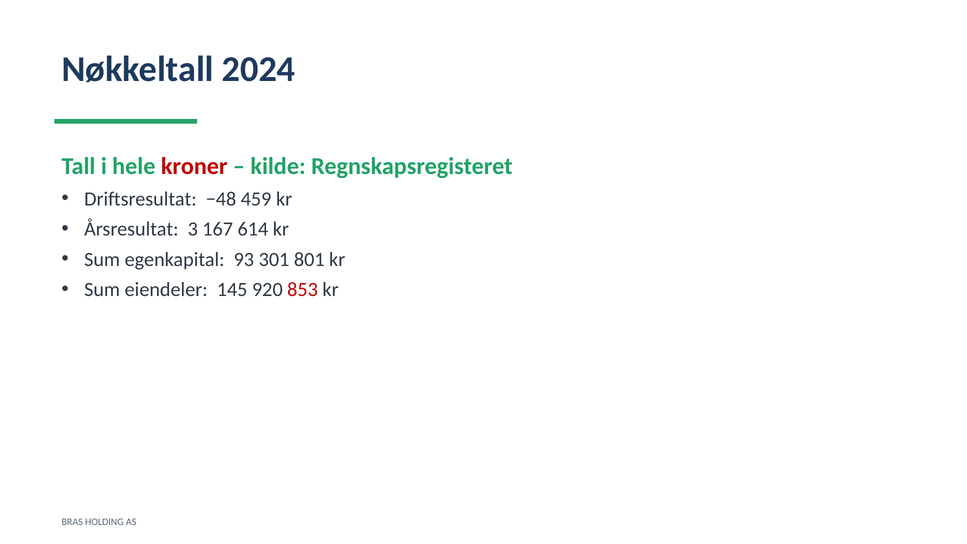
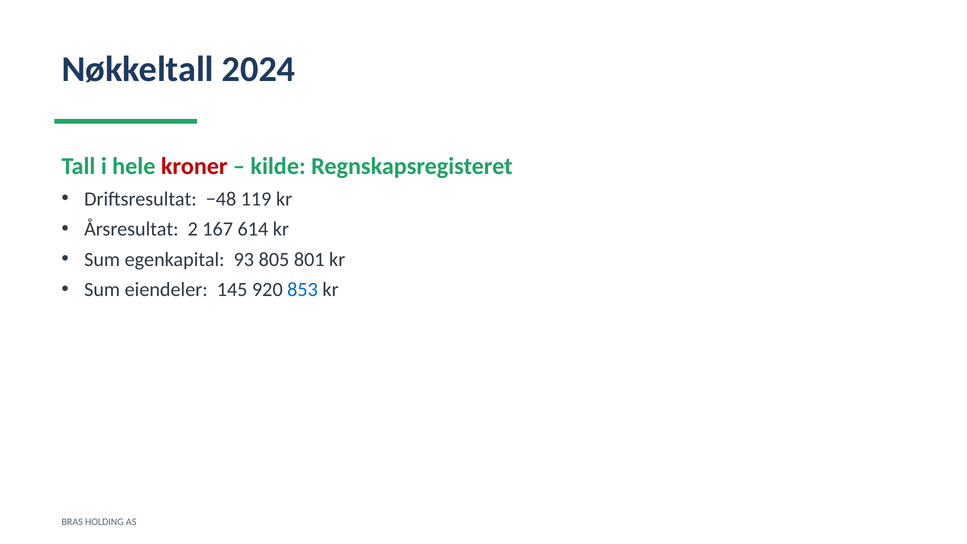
459: 459 -> 119 (256, 199)
3: 3 -> 2 (193, 229)
301: 301 -> 805 (274, 259)
853 colour: red -> blue (303, 290)
